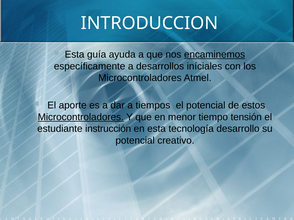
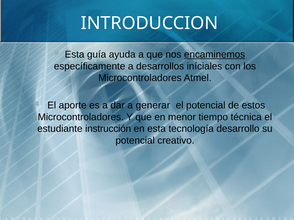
tiempos: tiempos -> generar (153, 106)
Microcontroladores underline: present -> none (81, 117)
tensión: tensión -> técnica (246, 117)
